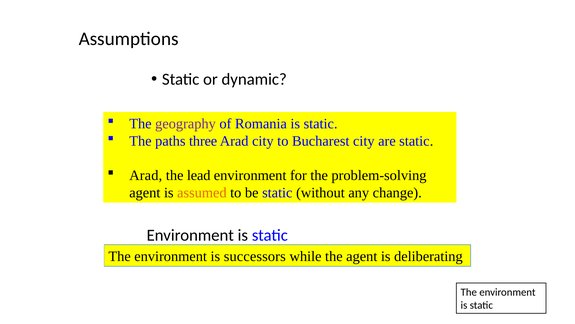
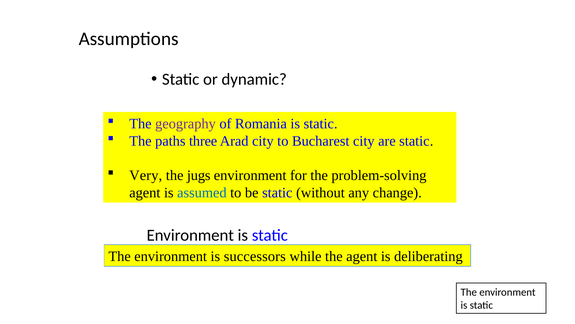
Arad: Arad -> Very (146, 175)
lead: lead -> jugs (199, 175)
assumed colour: orange -> blue (202, 192)
